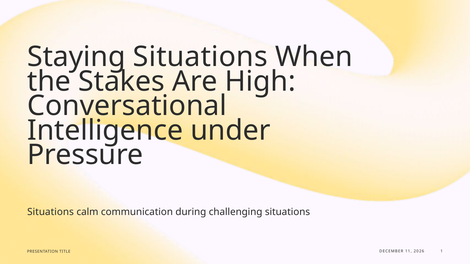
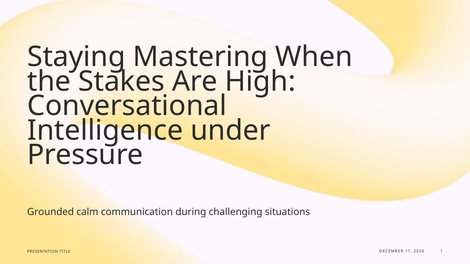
Staying Situations: Situations -> Mastering (200, 57)
Situations: Situations -> Grounded (51, 212)
